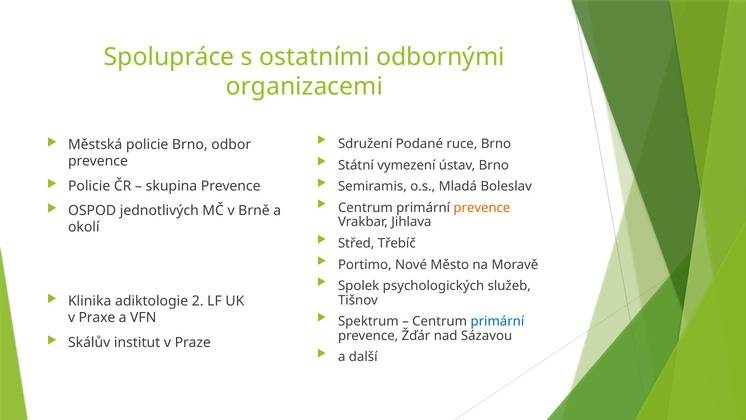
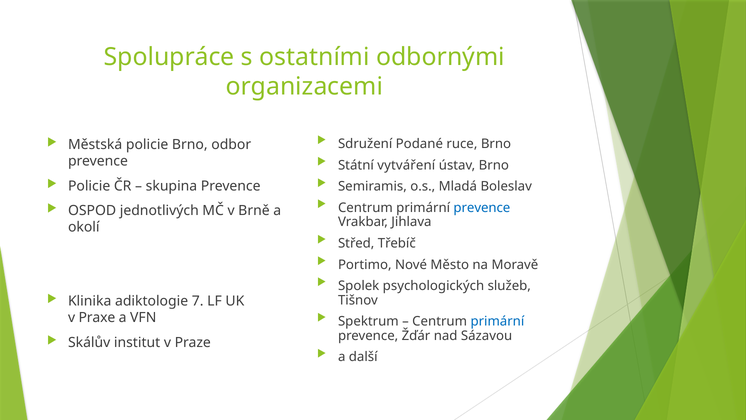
vymezení: vymezení -> vytváření (406, 165)
prevence colour: orange -> blue (482, 208)
2: 2 -> 7 (198, 301)
